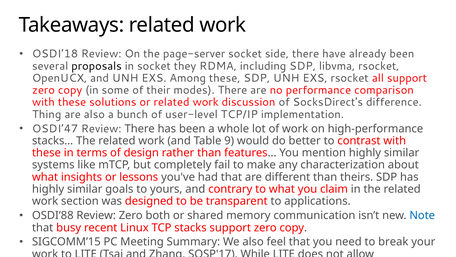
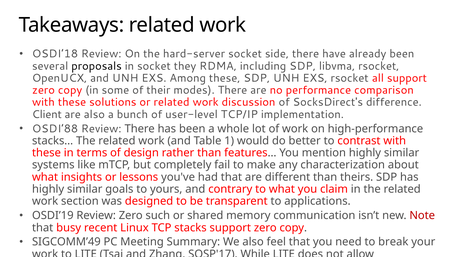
page-server: page-server -> hard-server (194, 54)
Thing: Thing -> Client (47, 114)
OSDI’47: OSDI’47 -> OSDI’88 (55, 128)
9: 9 -> 1 (229, 140)
OSDI’88: OSDI’88 -> OSDI’19 (53, 215)
both: both -> such (158, 215)
Note colour: blue -> red (422, 215)
SIGCOMM’15: SIGCOMM’15 -> SIGCOMM’49 (66, 241)
